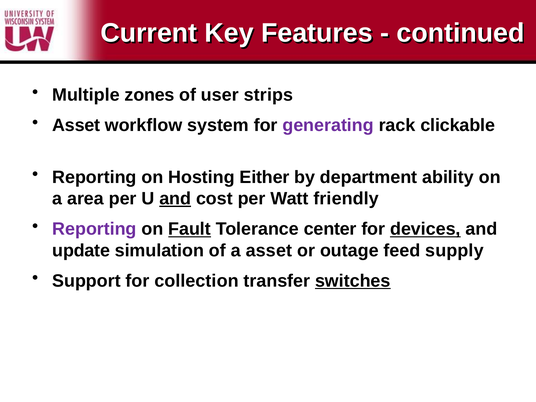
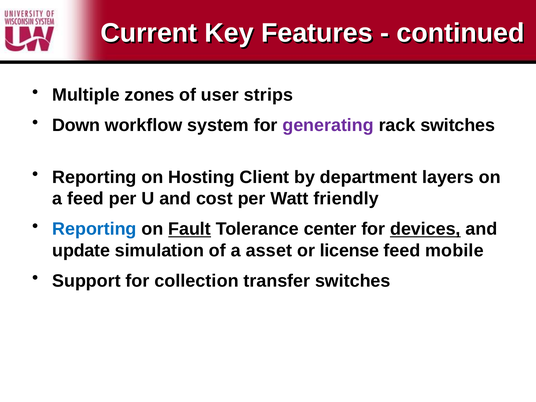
Asset: Asset -> Down (76, 125)
rack clickable: clickable -> switches (458, 125)
Either: Either -> Client (264, 177)
ability: ability -> layers (448, 177)
a area: area -> feed (85, 199)
and underline: present -> none (175, 199)
Reporting colour: purple -> blue (94, 229)
outage: outage -> license (349, 250)
supply: supply -> mobile (454, 250)
switches underline: present -> none (353, 281)
